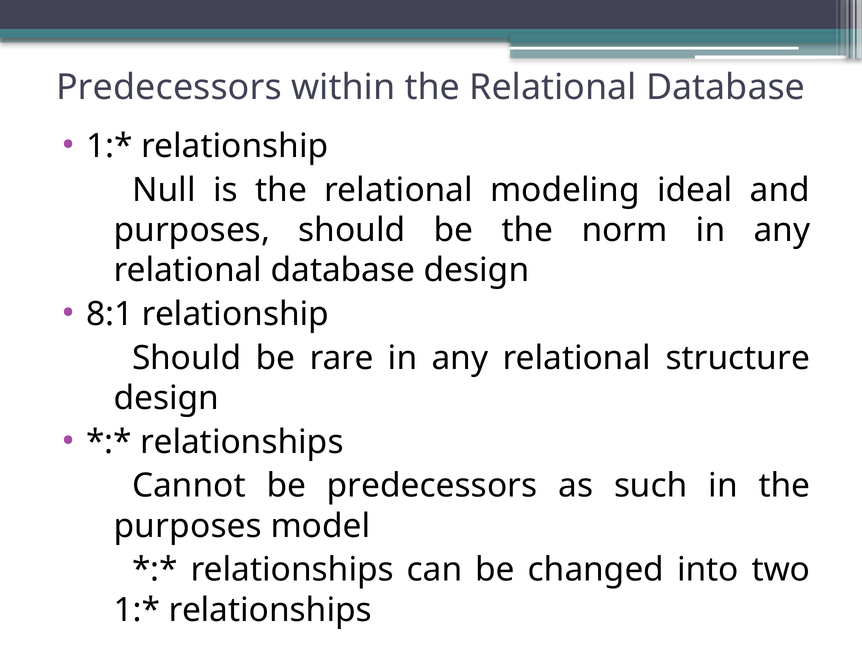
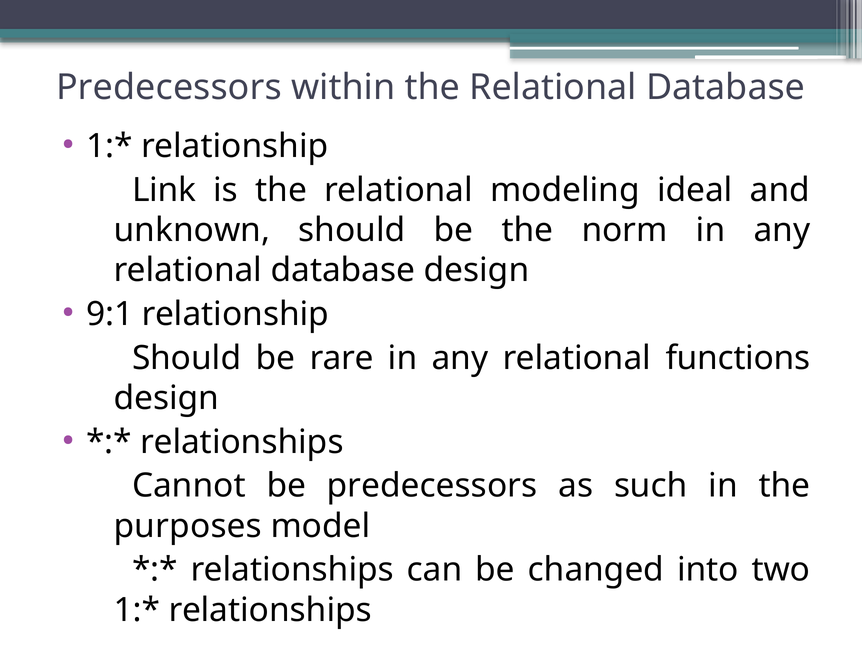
Null: Null -> Link (164, 190)
purposes: purposes -> unknown (192, 230)
8:1: 8:1 -> 9:1 (110, 314)
structure: structure -> functions (738, 358)
